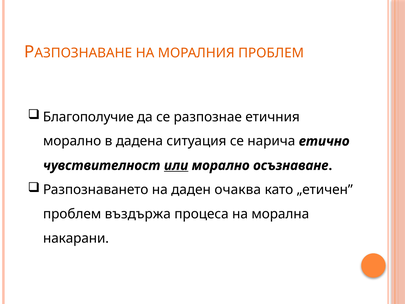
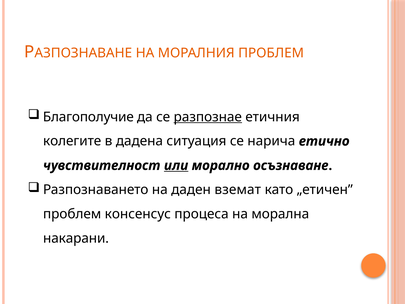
разпознае underline: none -> present (208, 117)
морално: морално -> колегите (72, 141)
очаква: очаква -> вземат (238, 190)
въздържа: въздържа -> консенсус (138, 214)
